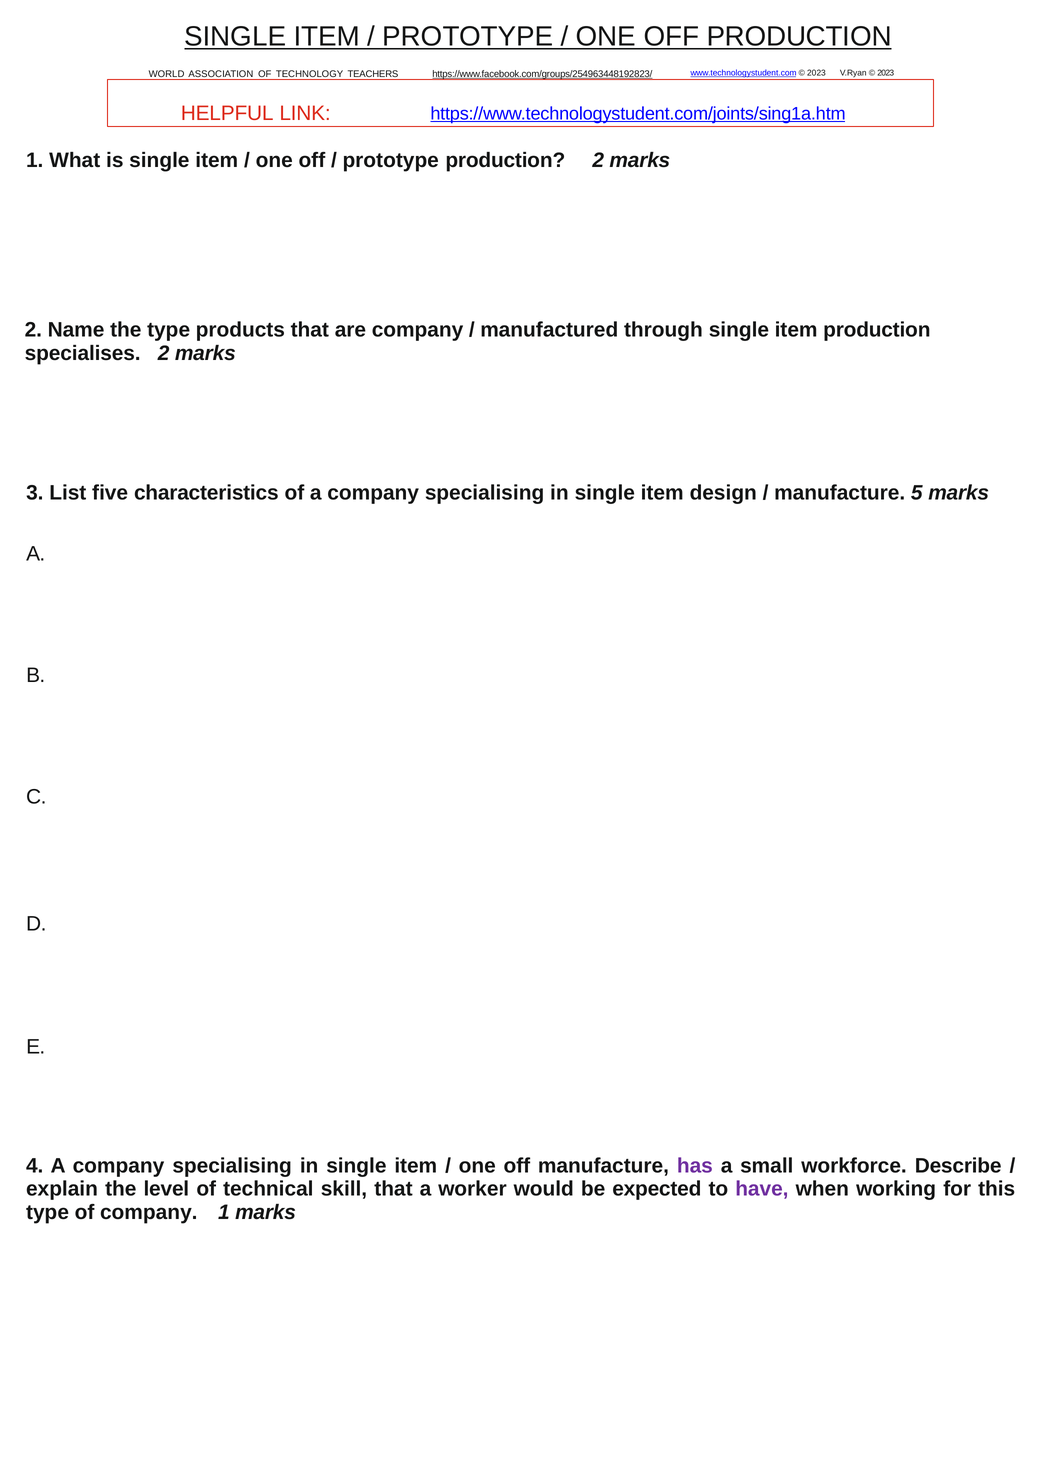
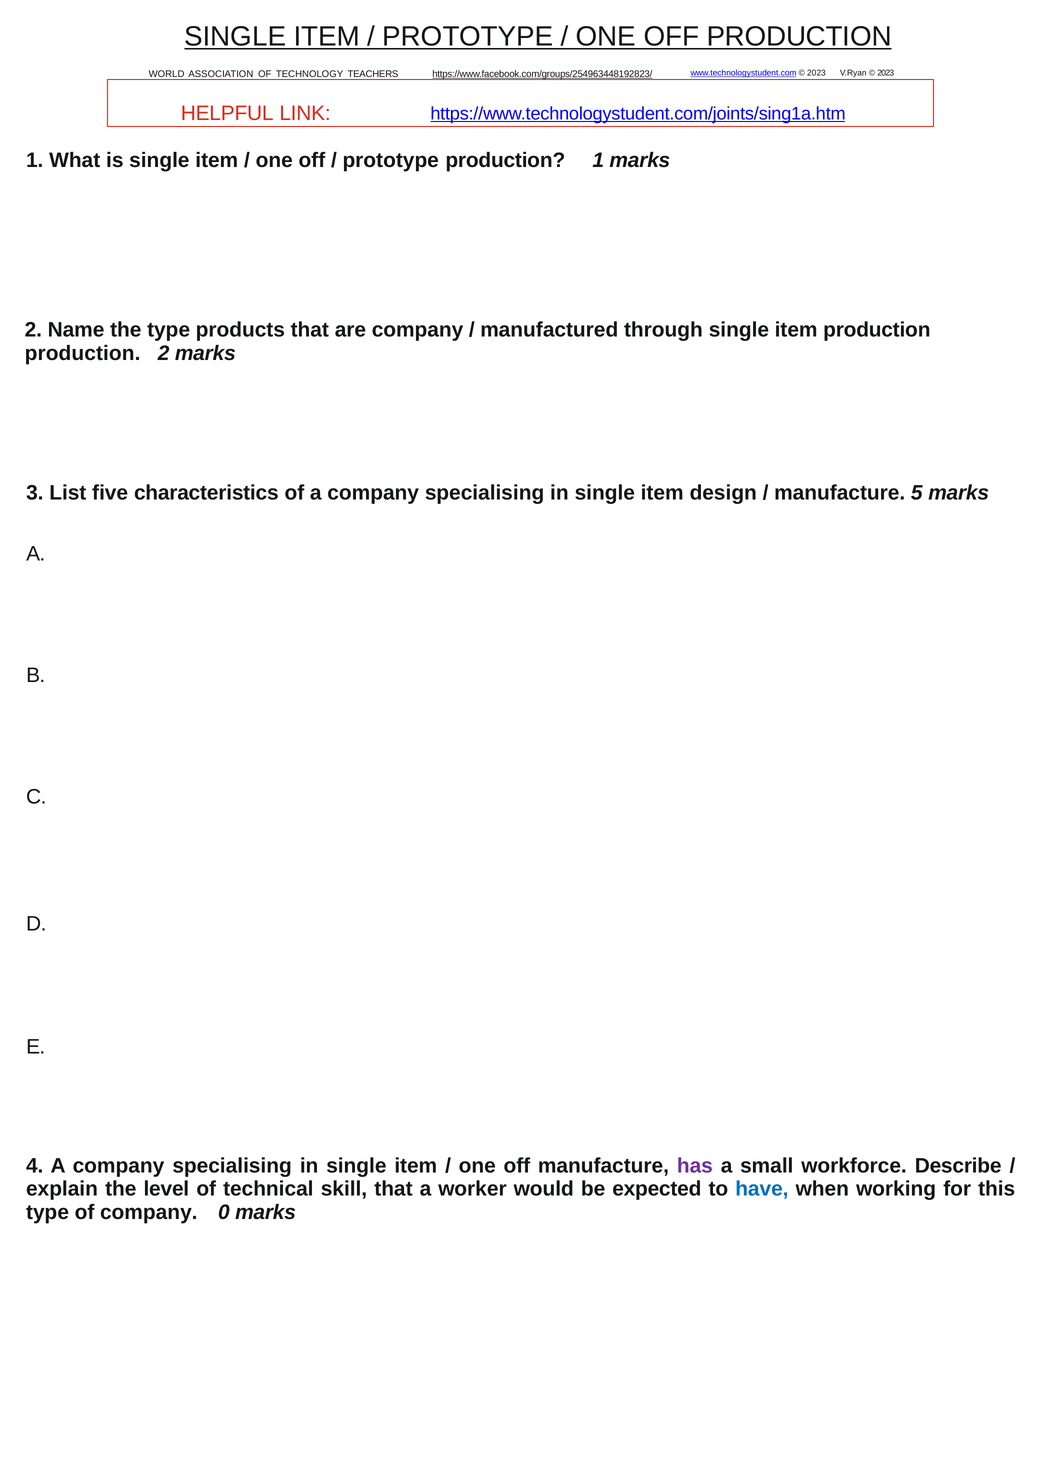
production 2: 2 -> 1 (598, 160)
specialises: specialises -> production (83, 353)
have colour: purple -> blue (762, 1189)
company 1: 1 -> 0 (224, 1212)
